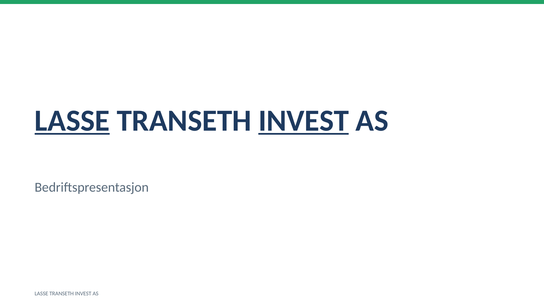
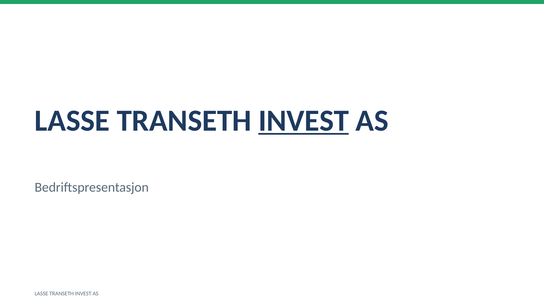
LASSE underline: present -> none (72, 121)
